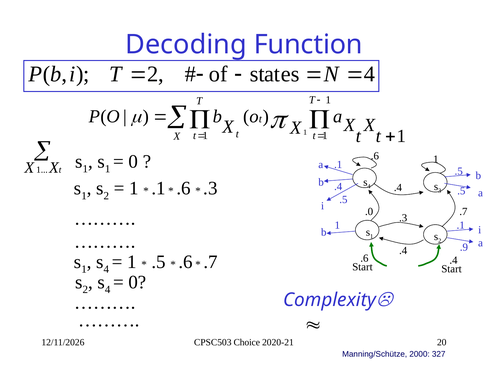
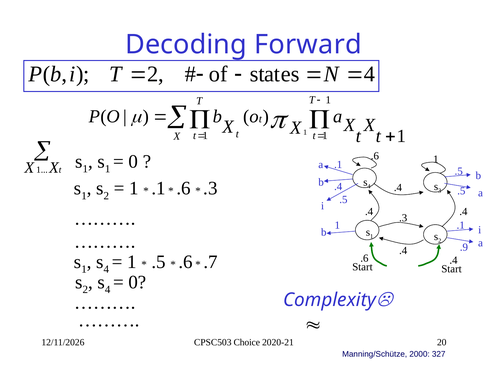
Function: Function -> Forward (308, 45)
.0: .0 -> .4 (369, 212)
.7: .7 -> .4 (463, 212)
